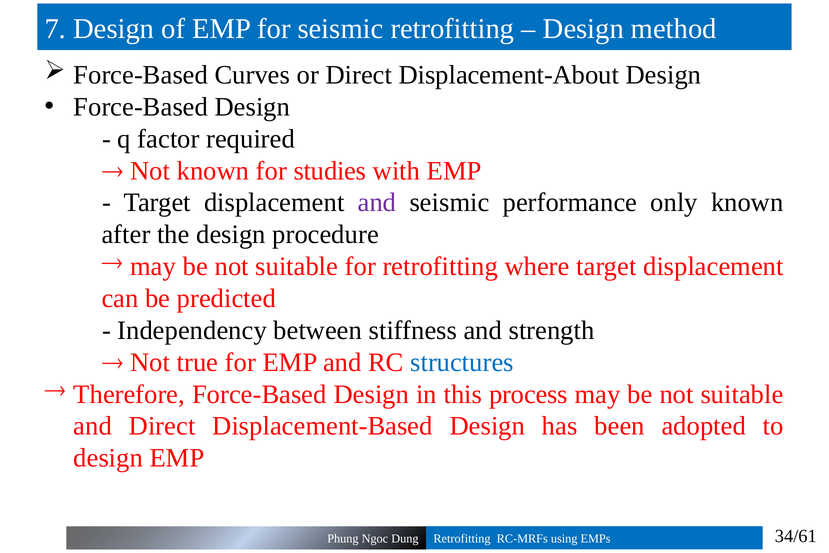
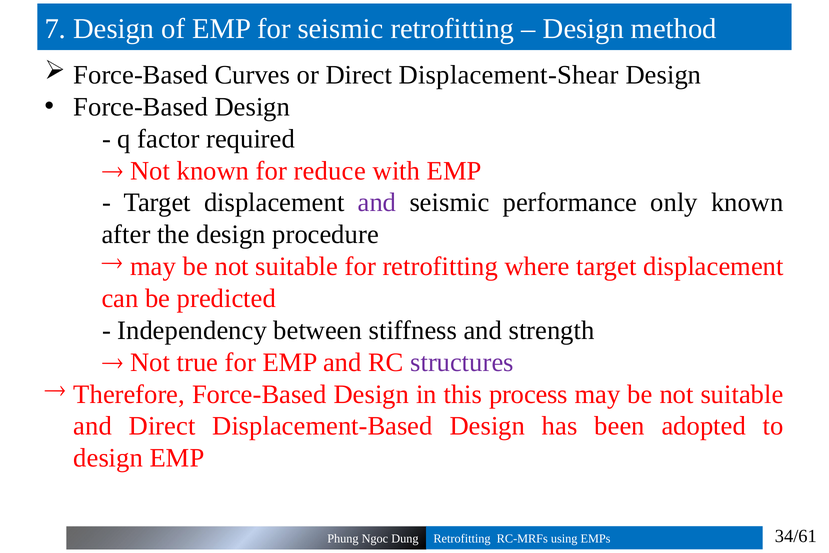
Displacement-About: Displacement-About -> Displacement-Shear (509, 75)
studies: studies -> reduce (330, 171)
structures colour: blue -> purple (462, 362)
